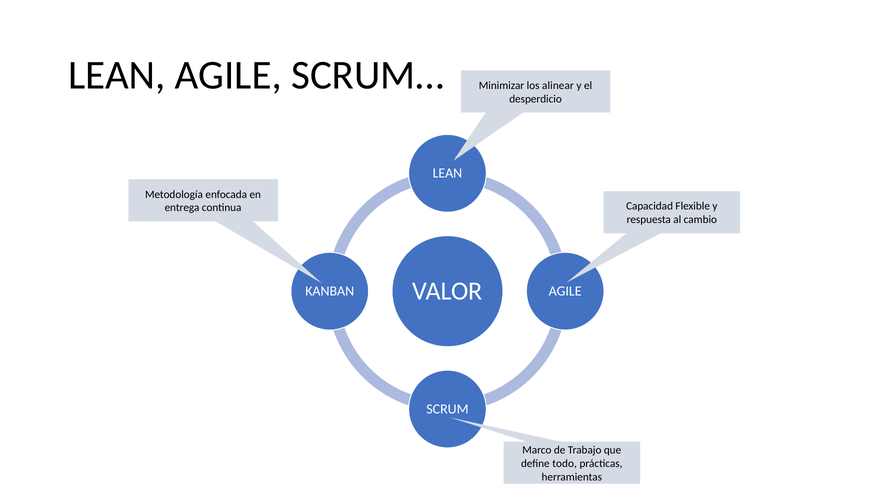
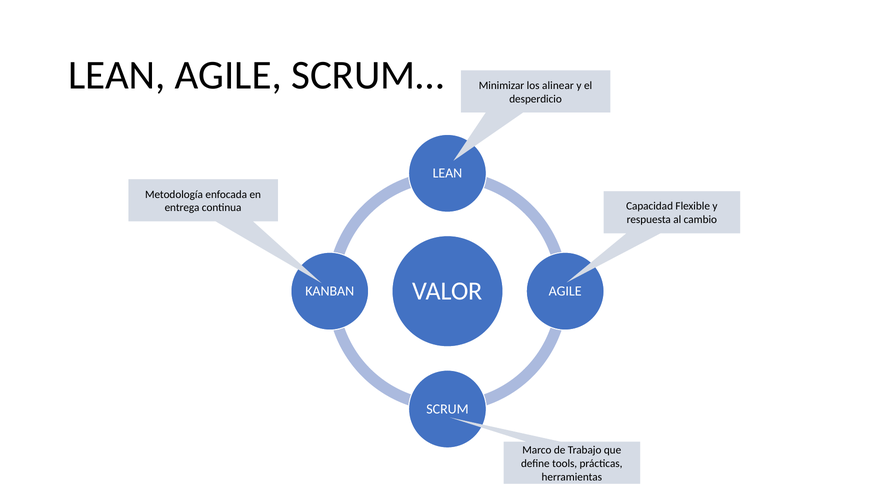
todo: todo -> tools (565, 463)
